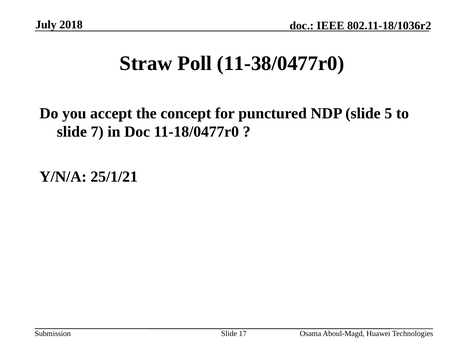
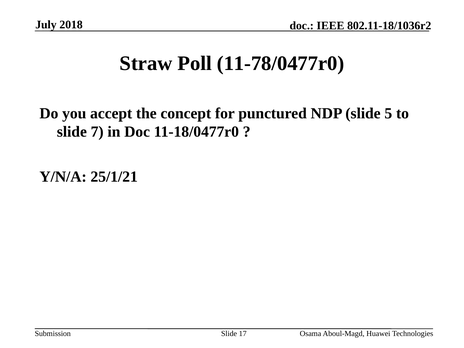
11-38/0477r0: 11-38/0477r0 -> 11-78/0477r0 (281, 63)
